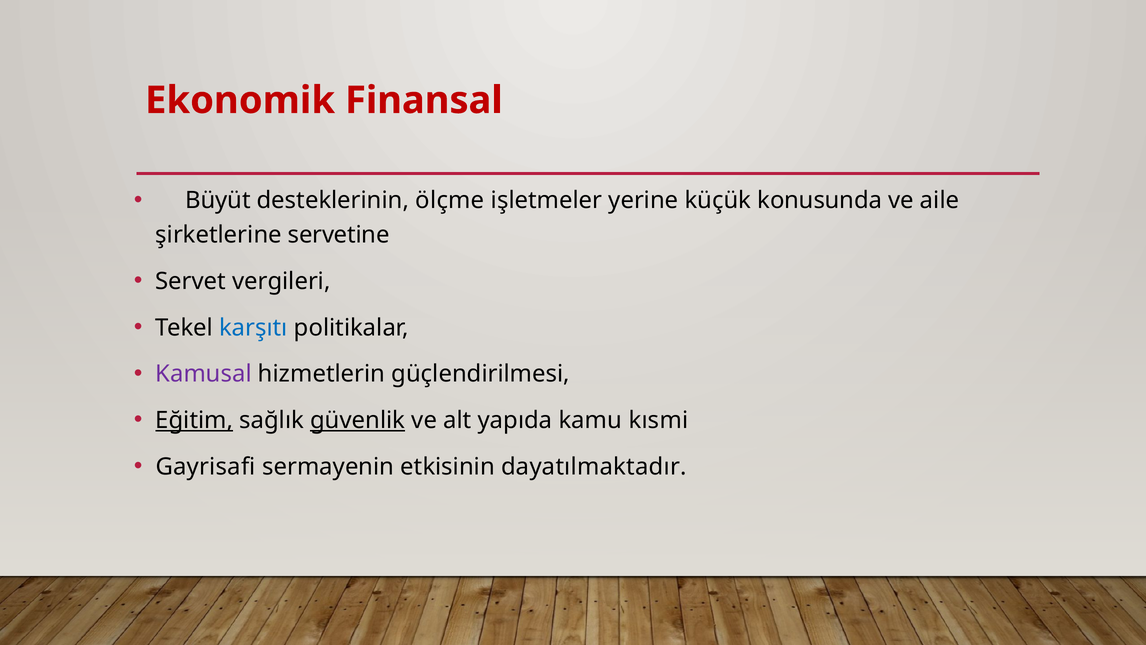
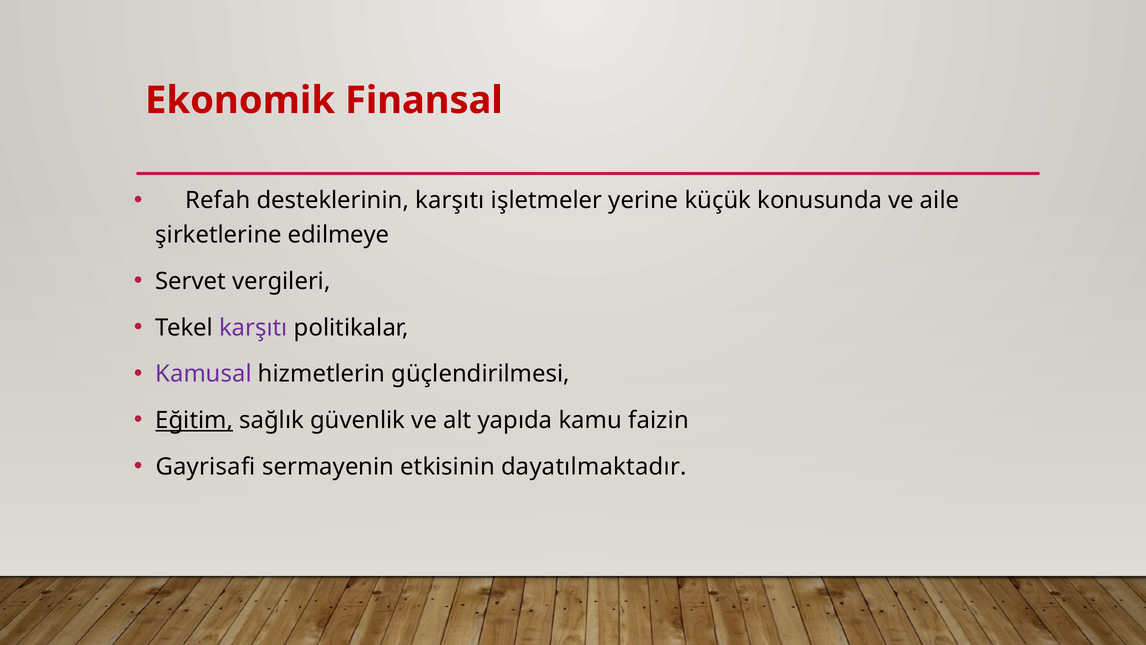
Büyüt: Büyüt -> Refah (218, 200)
desteklerinin ölçme: ölçme -> karşıtı (450, 200)
servetine: servetine -> edilmeye (339, 235)
karşıtı colour: blue -> purple (253, 327)
güvenlik underline: present -> none (358, 420)
kısmi: kısmi -> faizin (658, 420)
